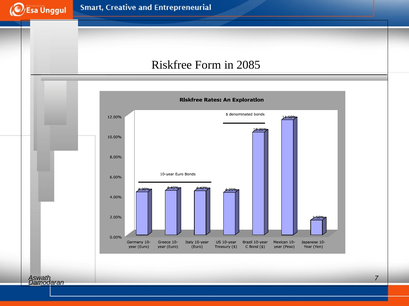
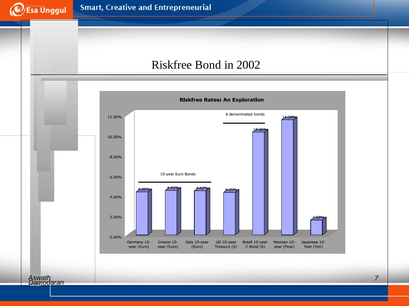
Form: Form -> Bond (208, 65)
2085: 2085 -> 2002 (248, 65)
